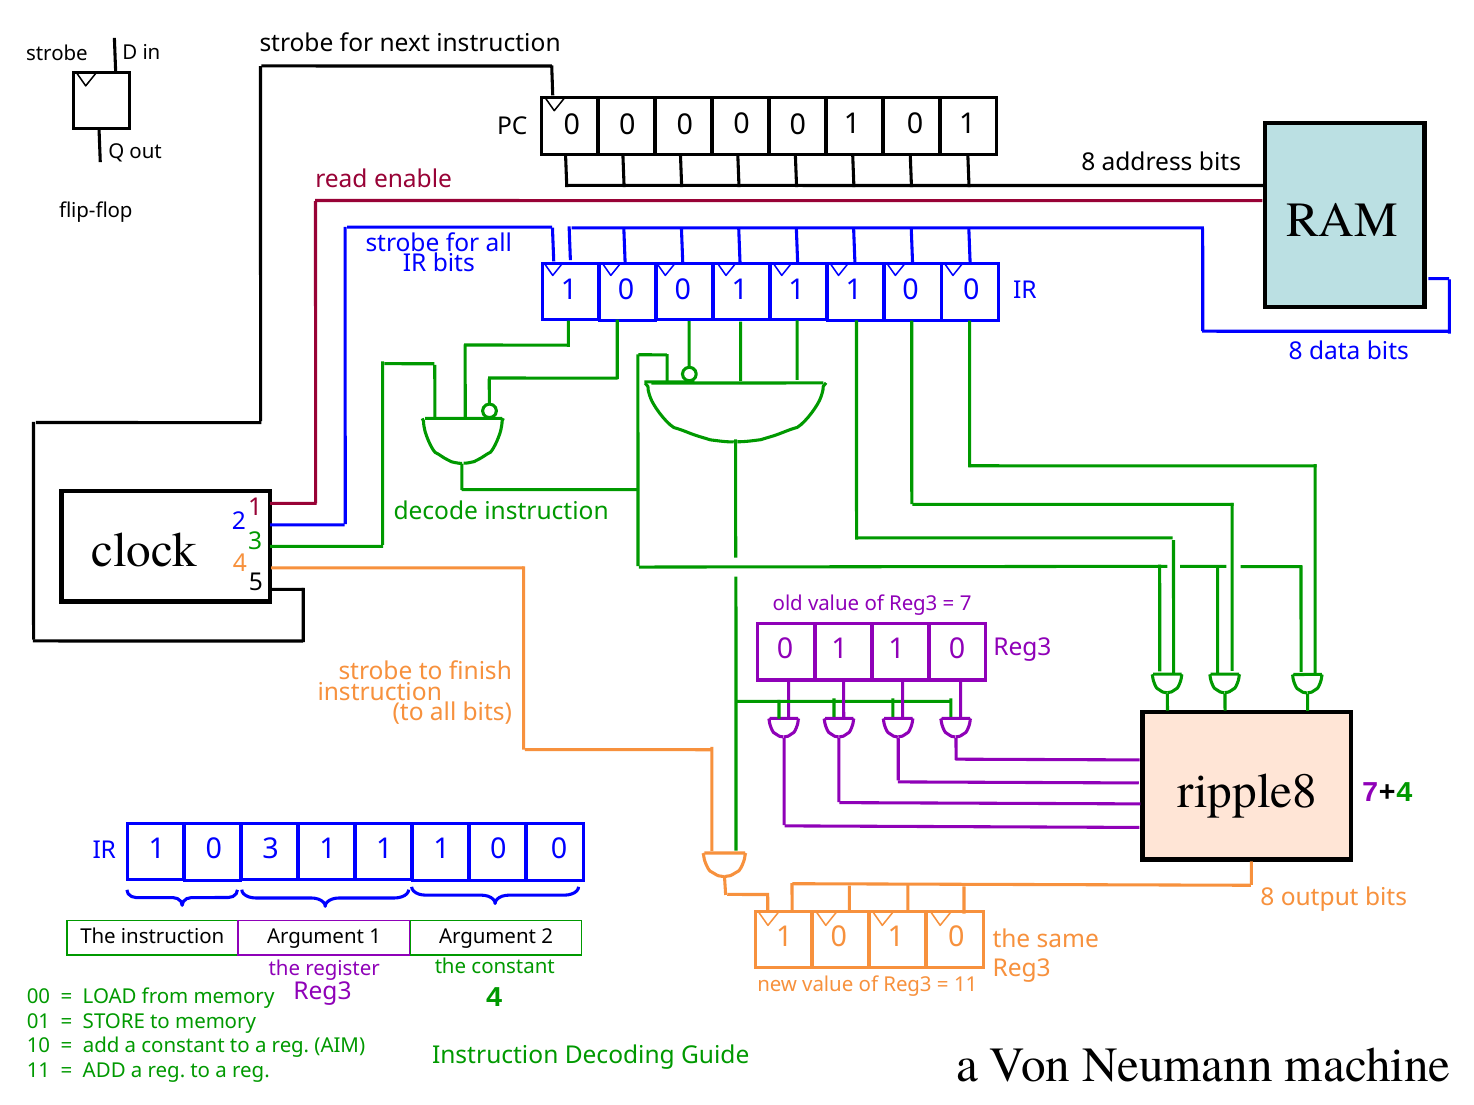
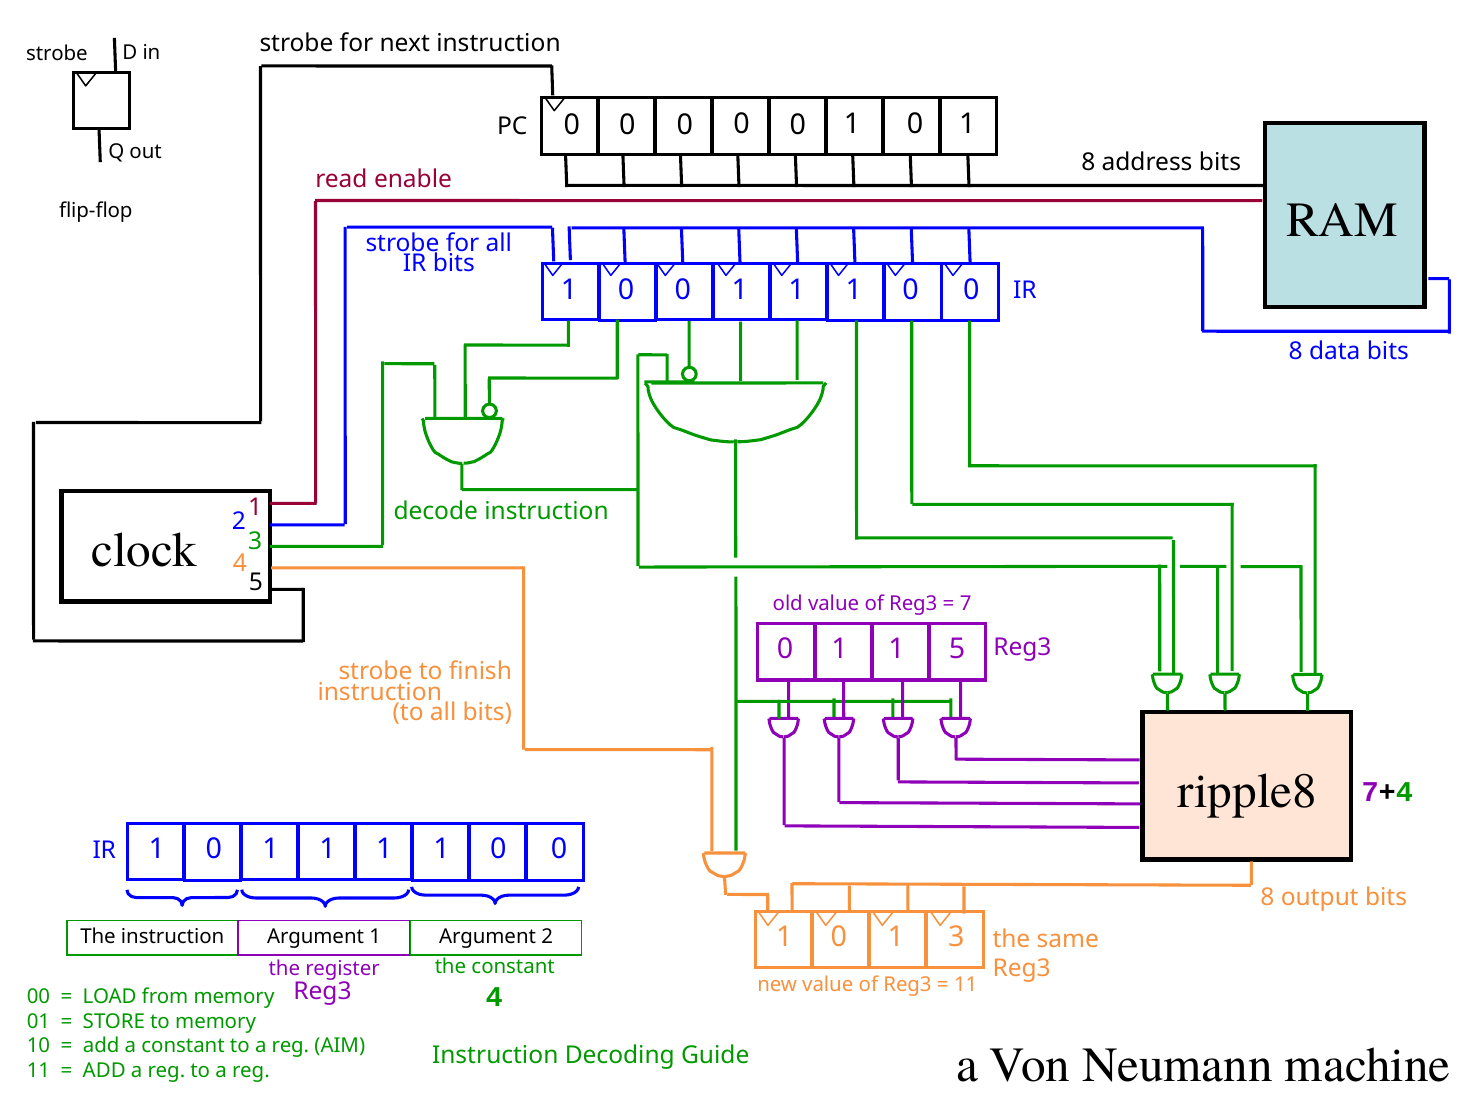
0: 0 -> 5 (957, 650)
3: 3 -> 1 (271, 849)
0: 0 -> 3 (956, 937)
